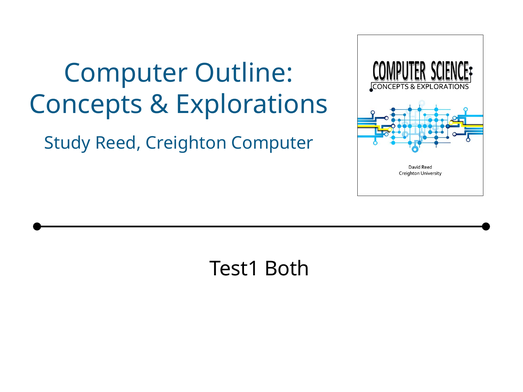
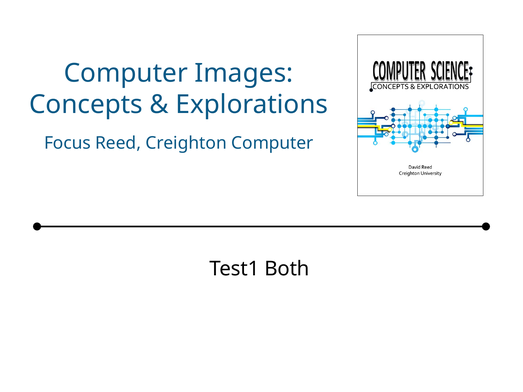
Outline: Outline -> Images (244, 73)
Study: Study -> Focus (67, 143)
